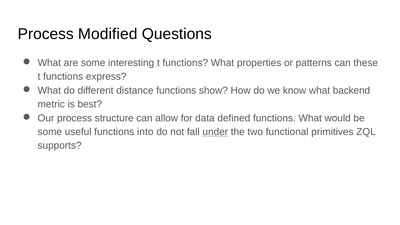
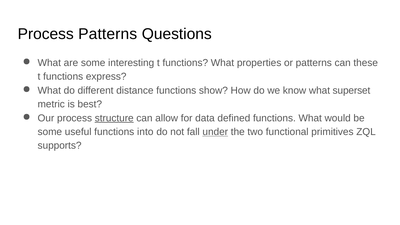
Process Modified: Modified -> Patterns (108, 34)
backend: backend -> superset (351, 90)
structure underline: none -> present (114, 118)
